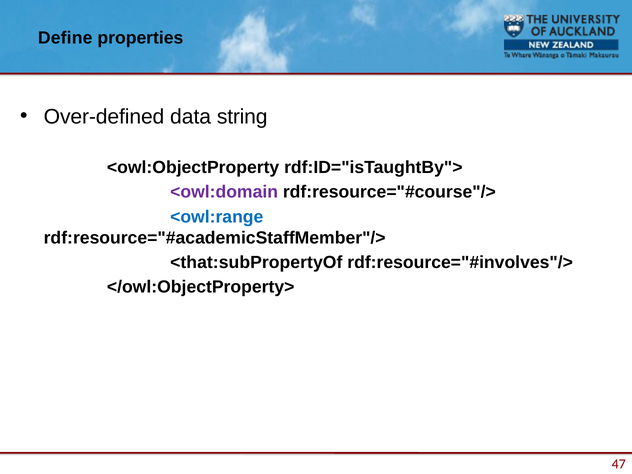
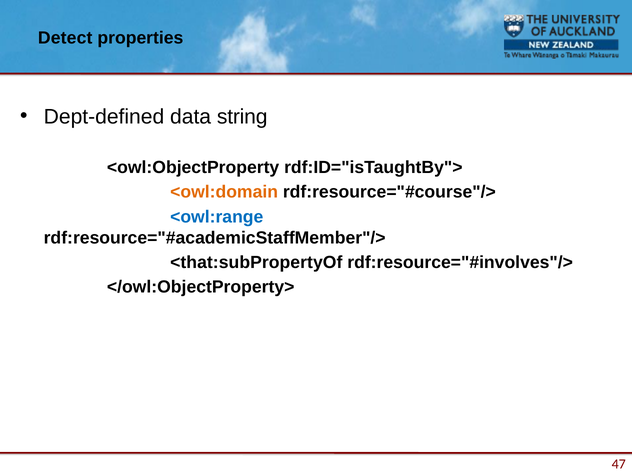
Define: Define -> Detect (65, 38)
Over-defined: Over-defined -> Dept-defined (104, 117)
<owl:domain colour: purple -> orange (224, 192)
